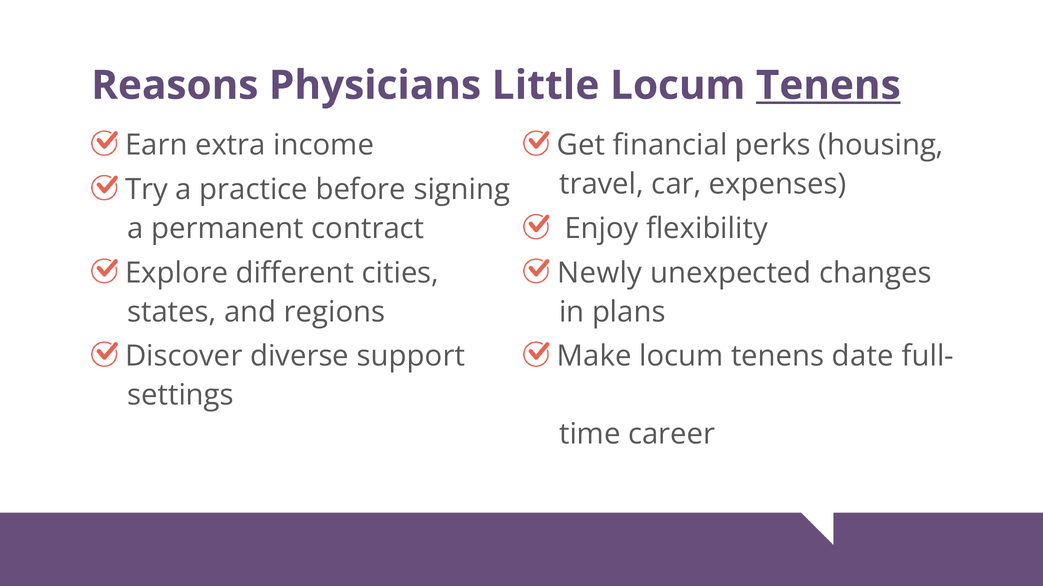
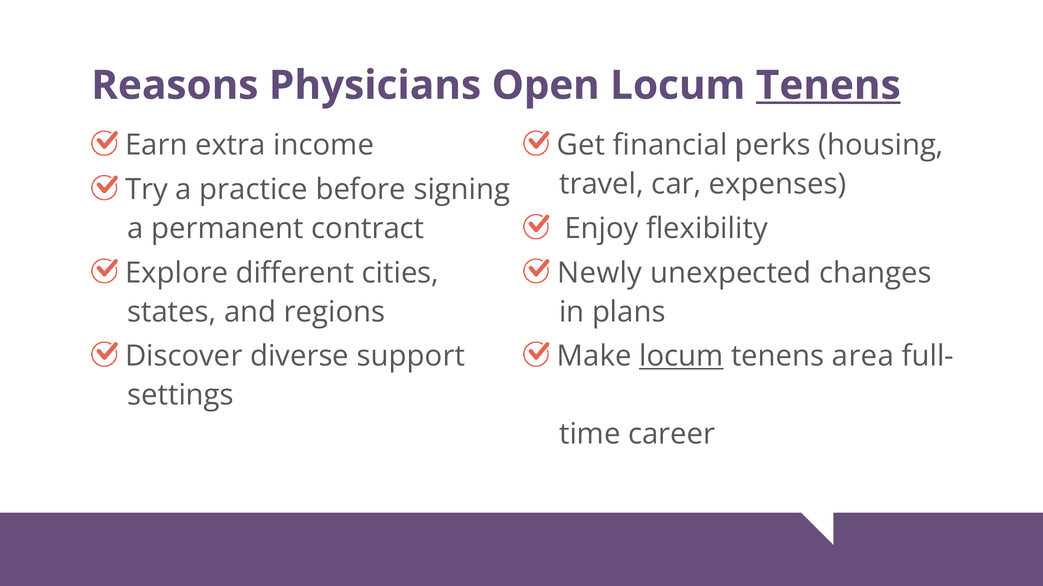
Little: Little -> Open (546, 86)
locum underline: none -> present (681, 357)
date: date -> area (863, 357)
